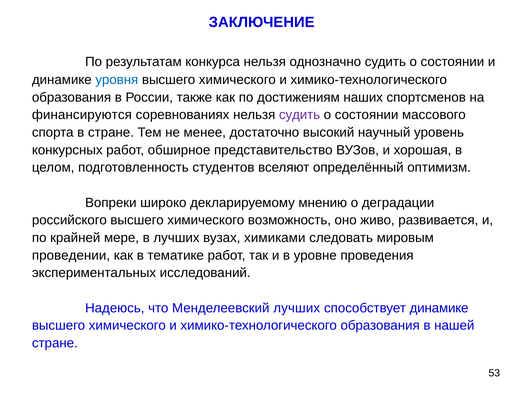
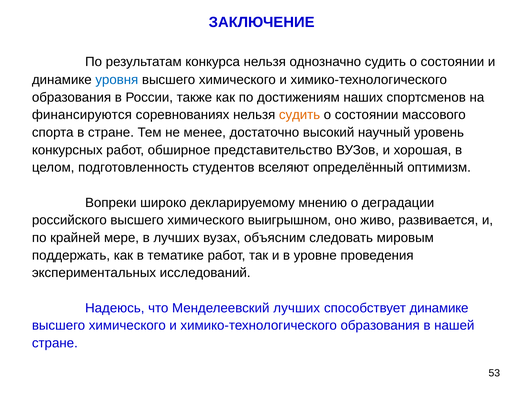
судить colour: purple -> orange (300, 115)
возможность: возможность -> выигрышном (289, 220)
химиками: химиками -> объясним (275, 238)
проведении: проведении -> поддержать (71, 255)
